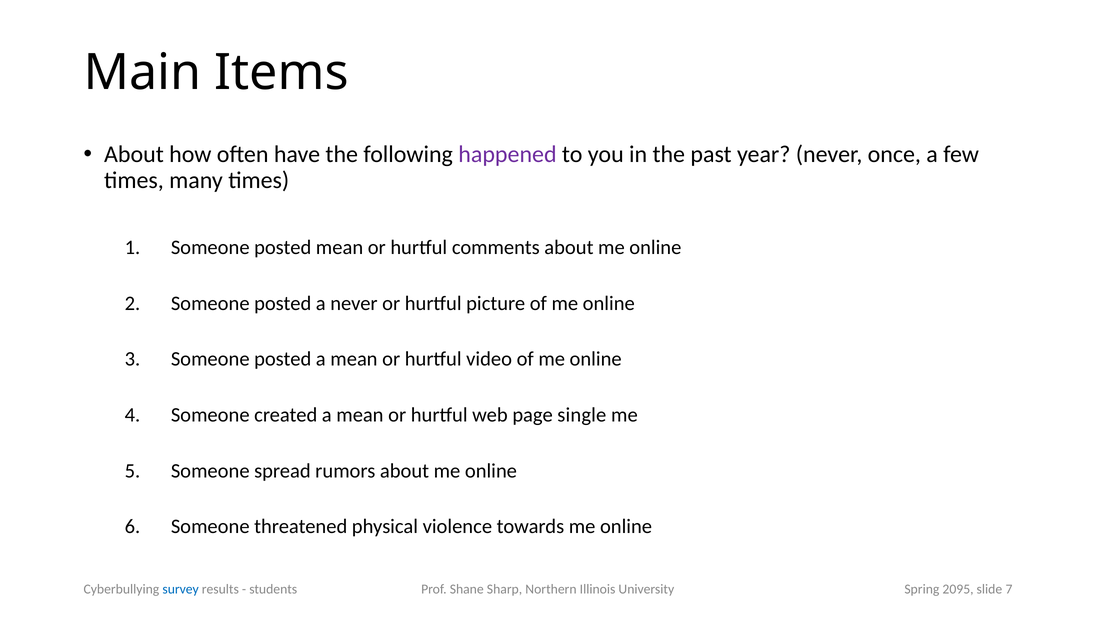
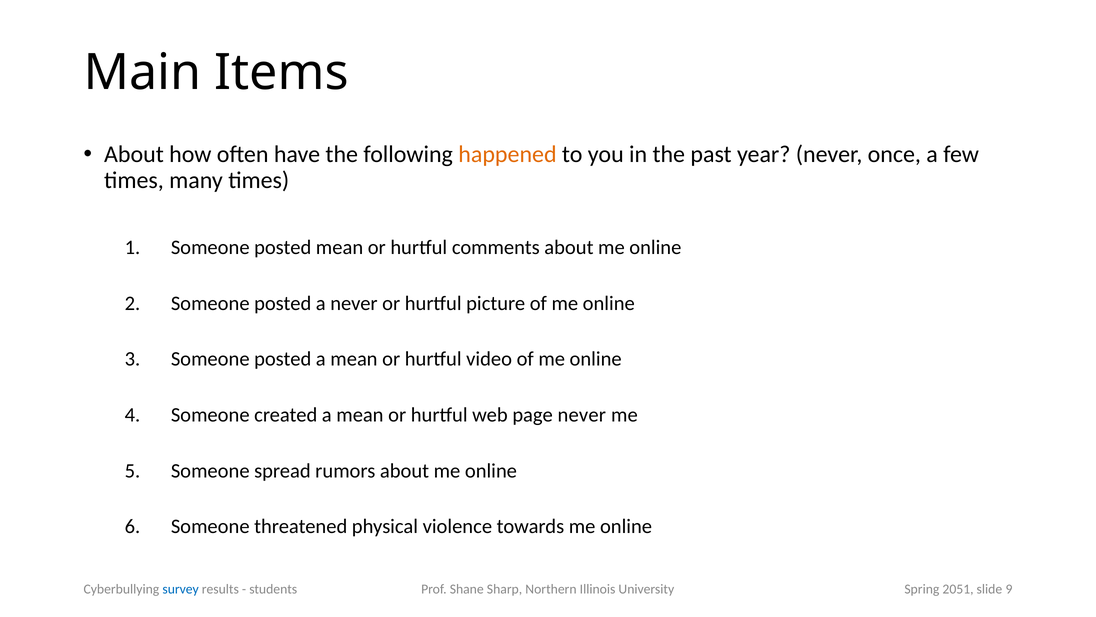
happened colour: purple -> orange (507, 154)
page single: single -> never (582, 415)
2095: 2095 -> 2051 (958, 589)
7: 7 -> 9 (1009, 589)
